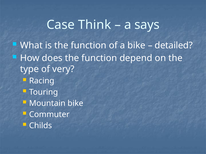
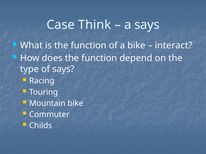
detailed: detailed -> interact (174, 45)
of very: very -> says (63, 69)
